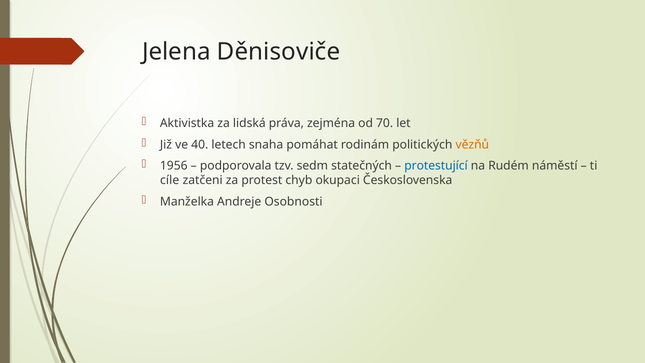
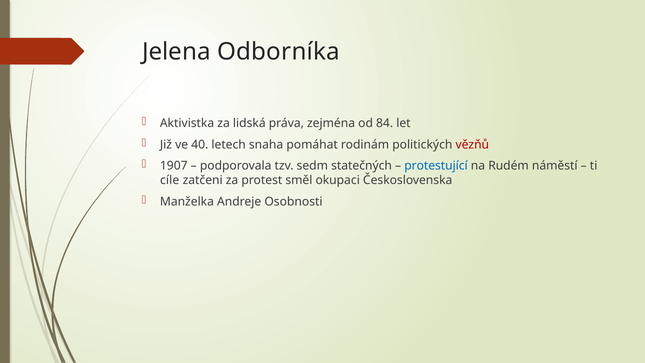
Děnisoviče: Děnisoviče -> Odborníka (278, 52)
70: 70 -> 84 (385, 123)
vězňů colour: orange -> red (472, 145)
1956: 1956 -> 1907 (174, 166)
chyb: chyb -> směl (299, 180)
